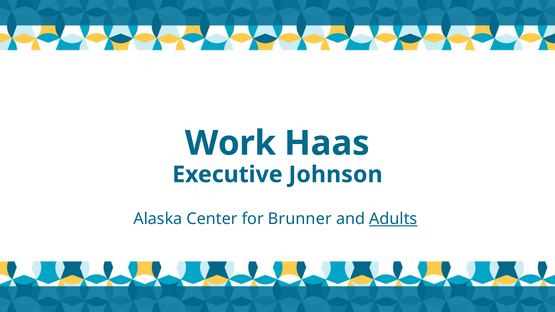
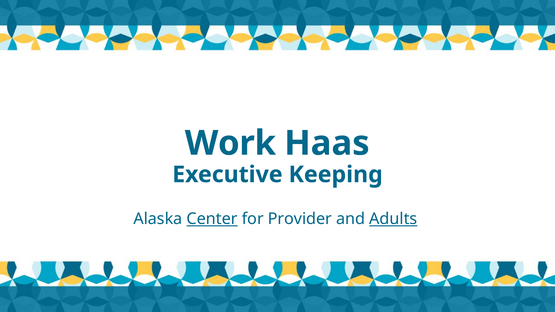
Johnson: Johnson -> Keeping (336, 175)
Center underline: none -> present (212, 219)
Brunner: Brunner -> Provider (300, 219)
